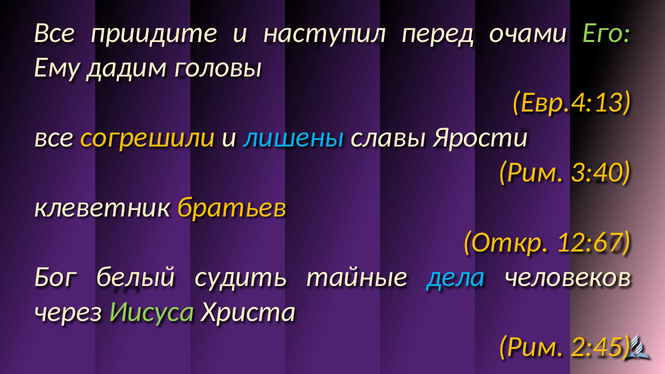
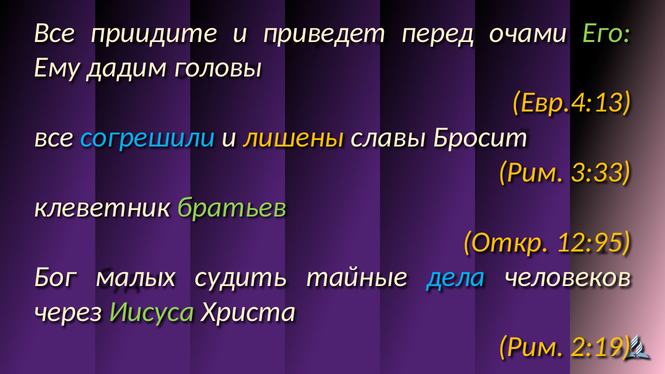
наступил: наступил -> приведет (324, 32)
согрешили colour: yellow -> light blue (148, 137)
лишены colour: light blue -> yellow (294, 137)
Ярости: Ярости -> Бросит (480, 137)
3:40: 3:40 -> 3:33 (601, 172)
братьев colour: yellow -> light green (232, 207)
12:67: 12:67 -> 12:95 (593, 242)
белый: белый -> малых (136, 277)
2:45: 2:45 -> 2:19 (601, 347)
